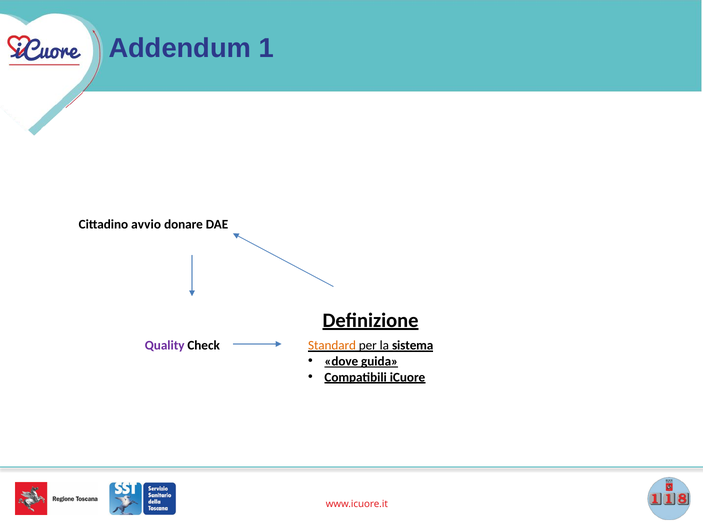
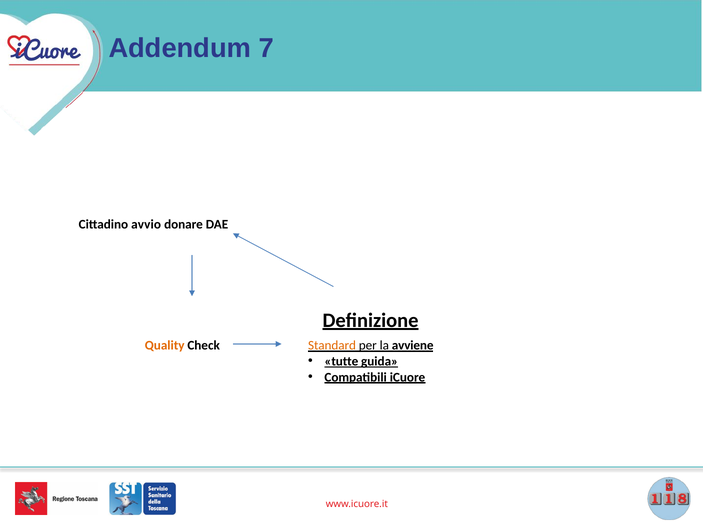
1: 1 -> 7 (266, 48)
Quality colour: purple -> orange (165, 346)
sistema: sistema -> avviene (413, 346)
dove: dove -> tutte (341, 362)
